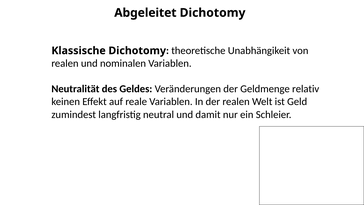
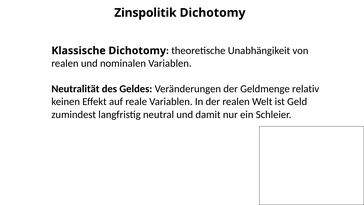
Abgeleitet: Abgeleitet -> Zinspolitik (145, 13)
